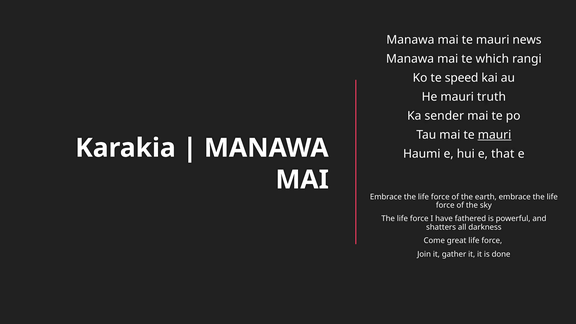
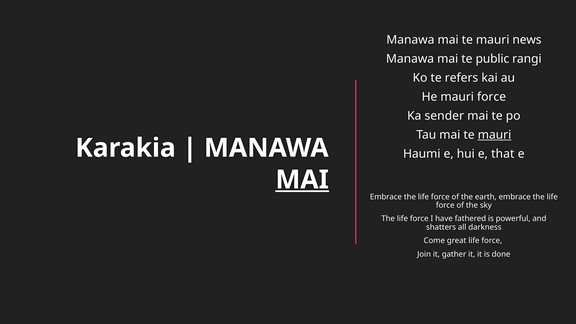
which: which -> public (492, 59)
speed: speed -> refers (462, 78)
mauri truth: truth -> force (492, 97)
MAI underline: none -> present (302, 180)
